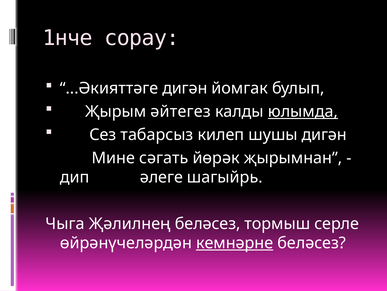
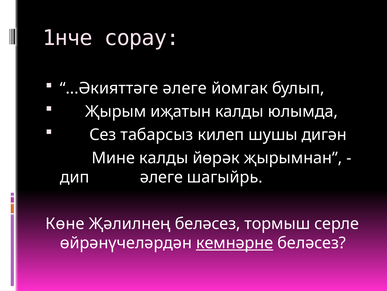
...Әкияттәге дигән: дигән -> әлеге (185, 88)
әйтегез: әйтегез -> иҗатын (181, 111)
юлымда underline: present -> none (303, 111)
Мине сәгать: сәгать -> калды (164, 158)
Чыга: Чыга -> Көне (65, 223)
